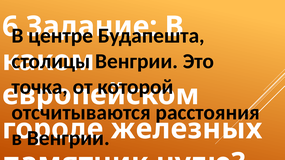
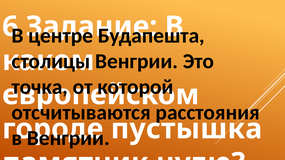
железных: железных -> пустышка (187, 129)
